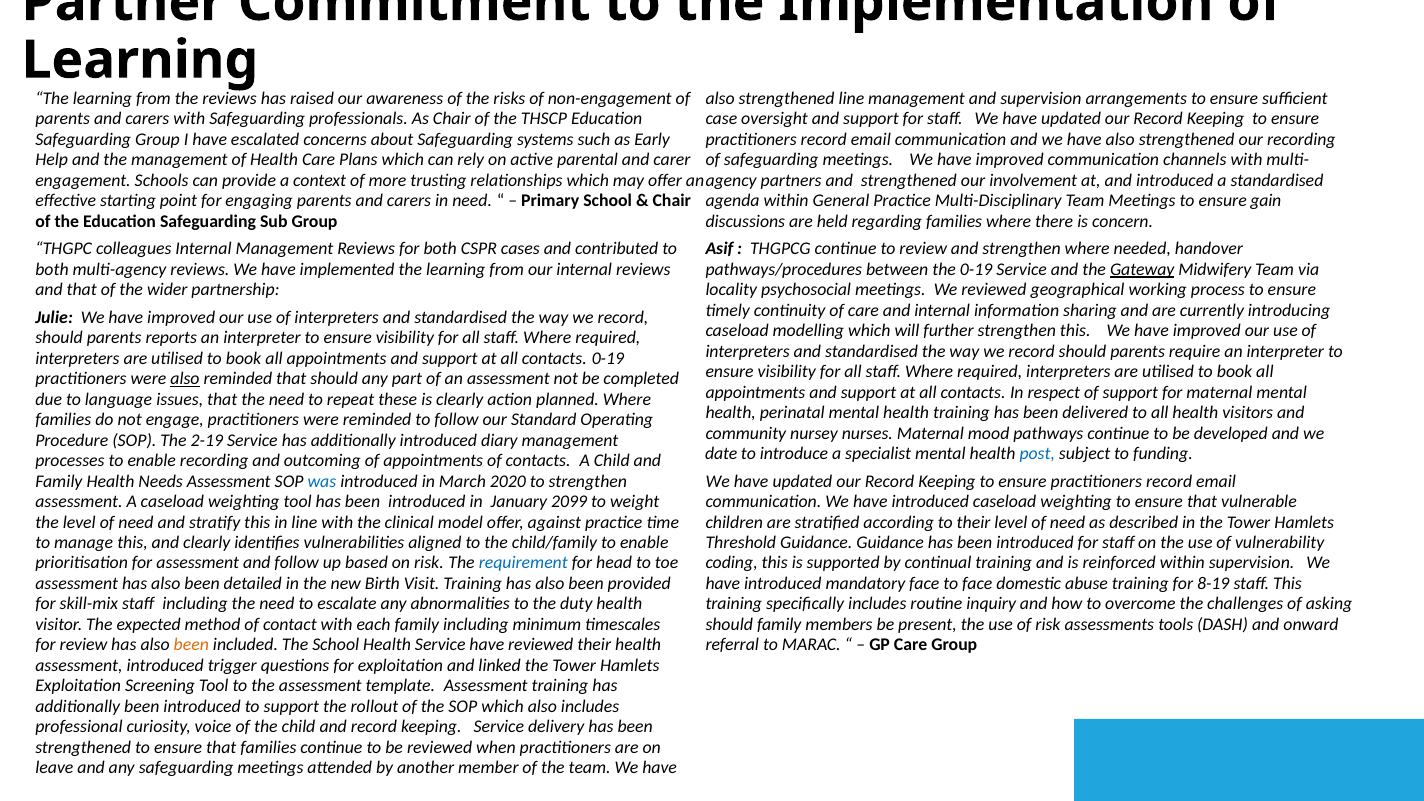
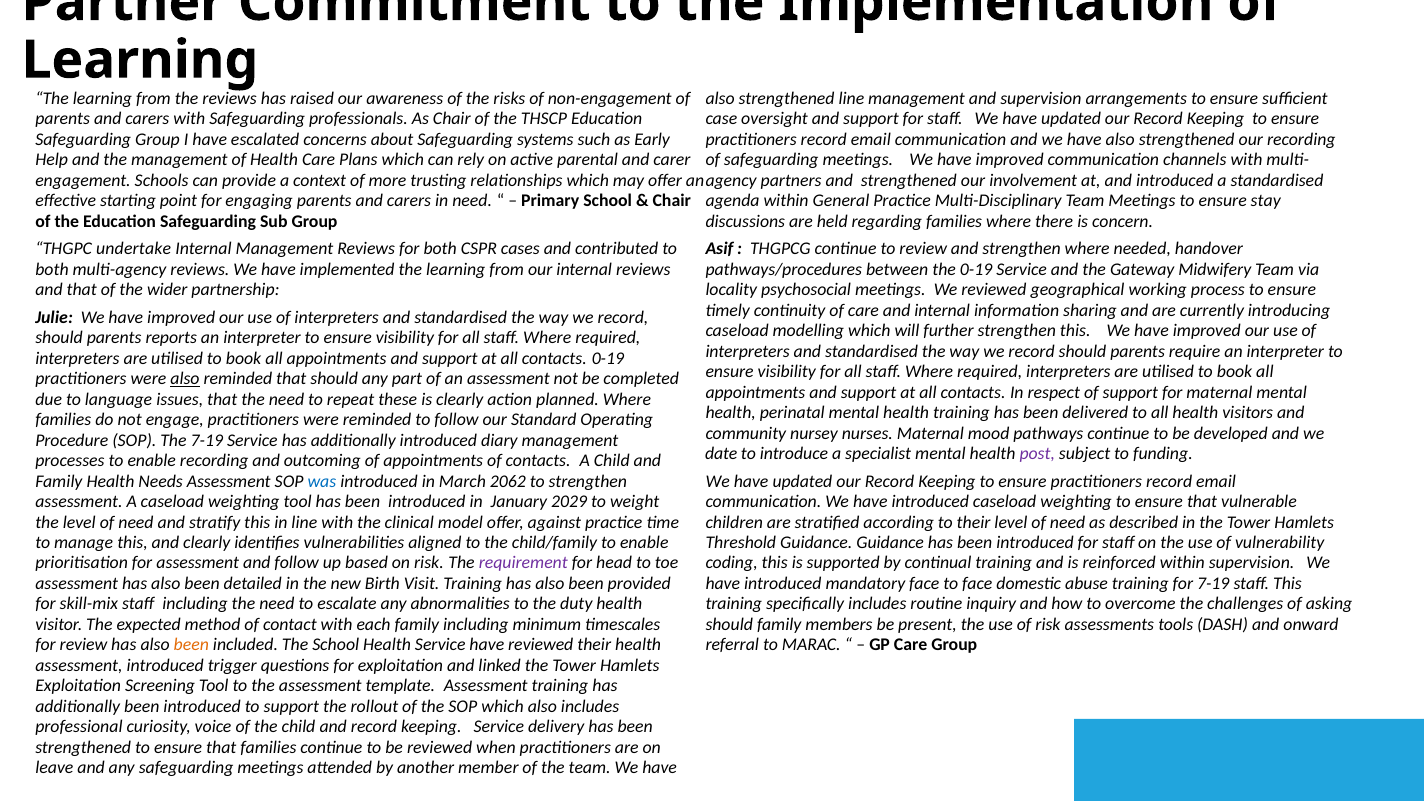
gain: gain -> stay (1266, 201)
colleagues: colleagues -> undertake (134, 249)
Gateway underline: present -> none (1142, 269)
The 2-19: 2-19 -> 7-19 (207, 440)
post colour: blue -> purple (1037, 454)
2020: 2020 -> 2062 (508, 481)
2099: 2099 -> 2029 (569, 502)
requirement colour: blue -> purple (523, 563)
for 8-19: 8-19 -> 7-19 (1213, 584)
